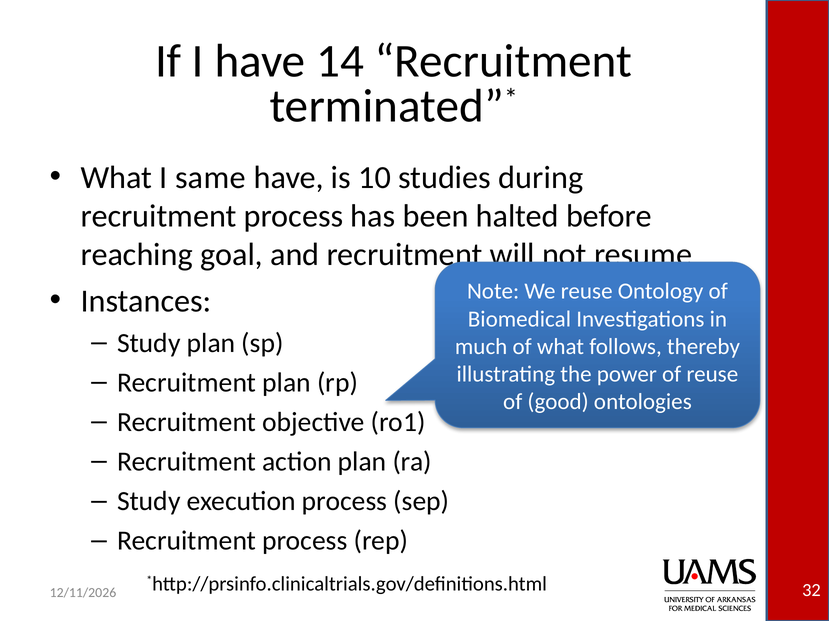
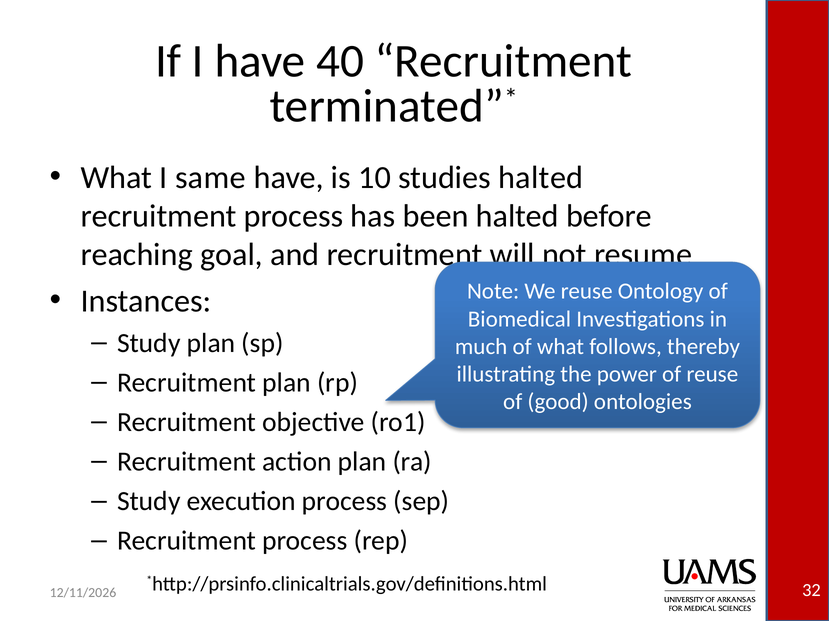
14: 14 -> 40 (340, 61)
studies during: during -> halted (541, 178)
